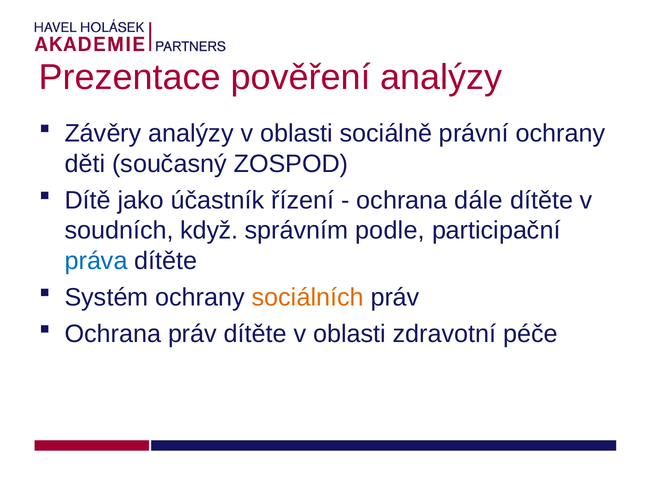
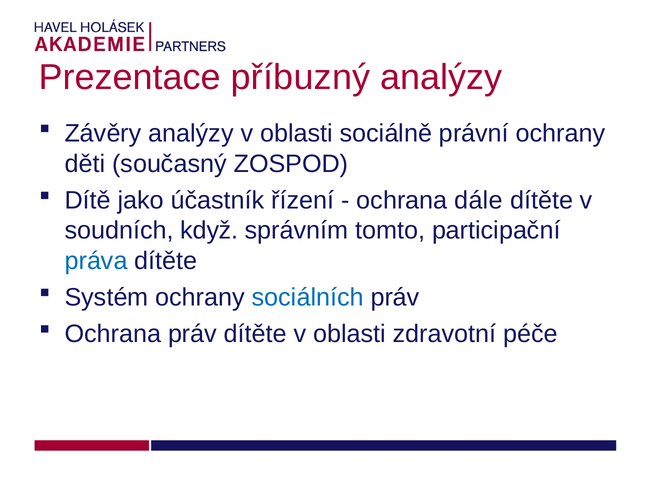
pověření: pověření -> příbuzný (300, 77)
podle: podle -> tomto (390, 231)
sociálních colour: orange -> blue (308, 297)
